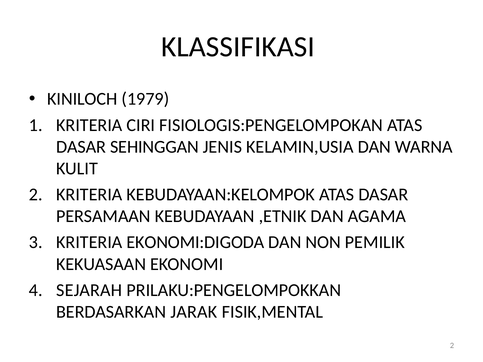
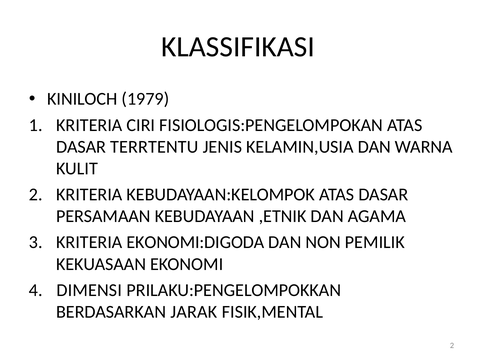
SEHINGGAN: SEHINGGAN -> TERRTENTU (154, 147)
SEJARAH: SEJARAH -> DIMENSI (89, 290)
